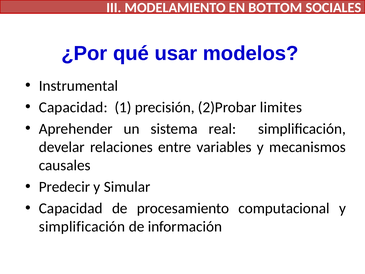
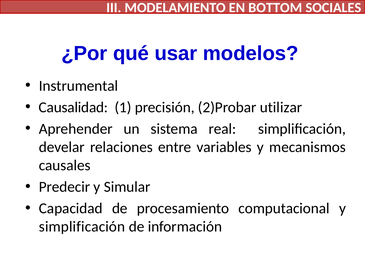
Capacidad: Capacidad -> Causalidad (73, 107)
limites: limites -> utilizar (281, 107)
